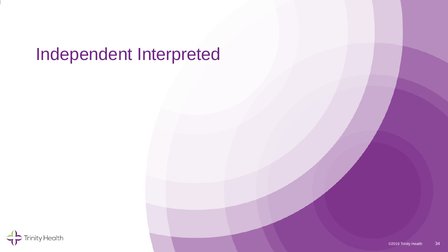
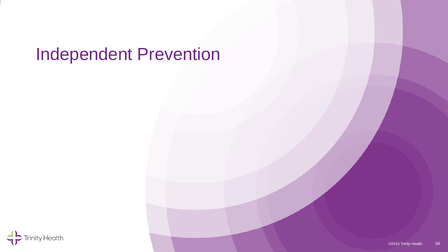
Interpreted: Interpreted -> Prevention (179, 54)
